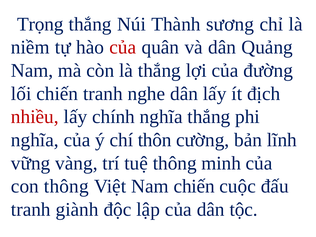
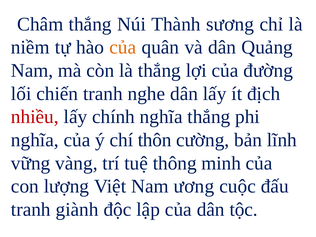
Trọng: Trọng -> Châm (40, 24)
của colour: red -> orange (123, 47)
con thông: thông -> lượng (66, 186)
Nam chiến: chiến -> ương (194, 186)
